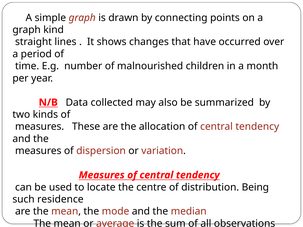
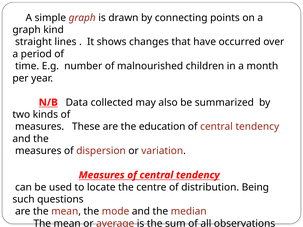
allocation: allocation -> education (162, 127)
residence: residence -> questions (60, 200)
